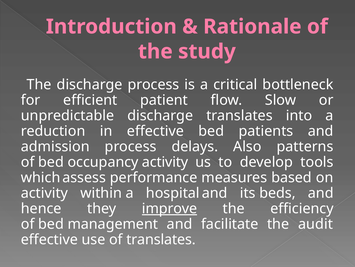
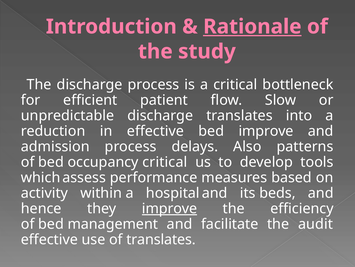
Rationale underline: none -> present (252, 27)
bed patients: patients -> improve (266, 131)
occupancy activity: activity -> critical (165, 162)
